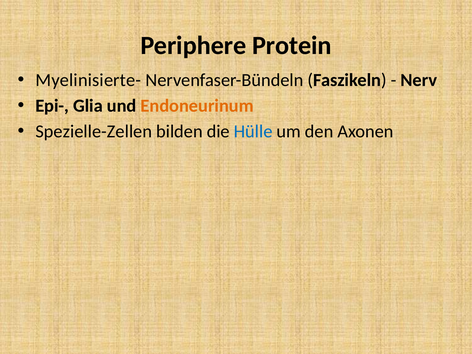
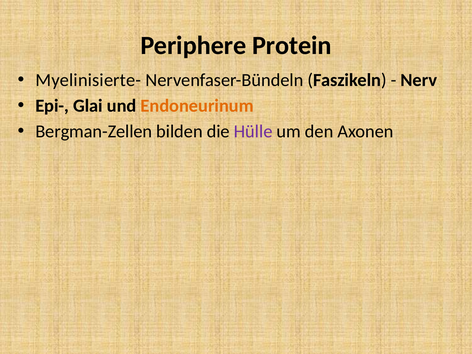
Glia: Glia -> Glai (88, 106)
Spezielle-Zellen: Spezielle-Zellen -> Bergman-Zellen (94, 131)
Hülle colour: blue -> purple (253, 131)
